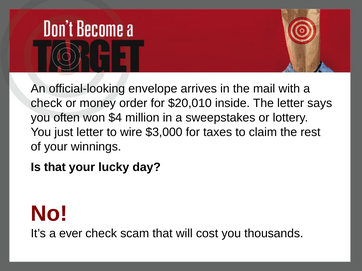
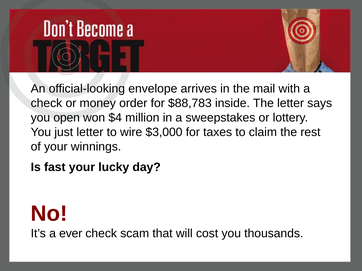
$20,010: $20,010 -> $88,783 (190, 103)
often: often -> open (67, 118)
Is that: that -> fast (55, 167)
